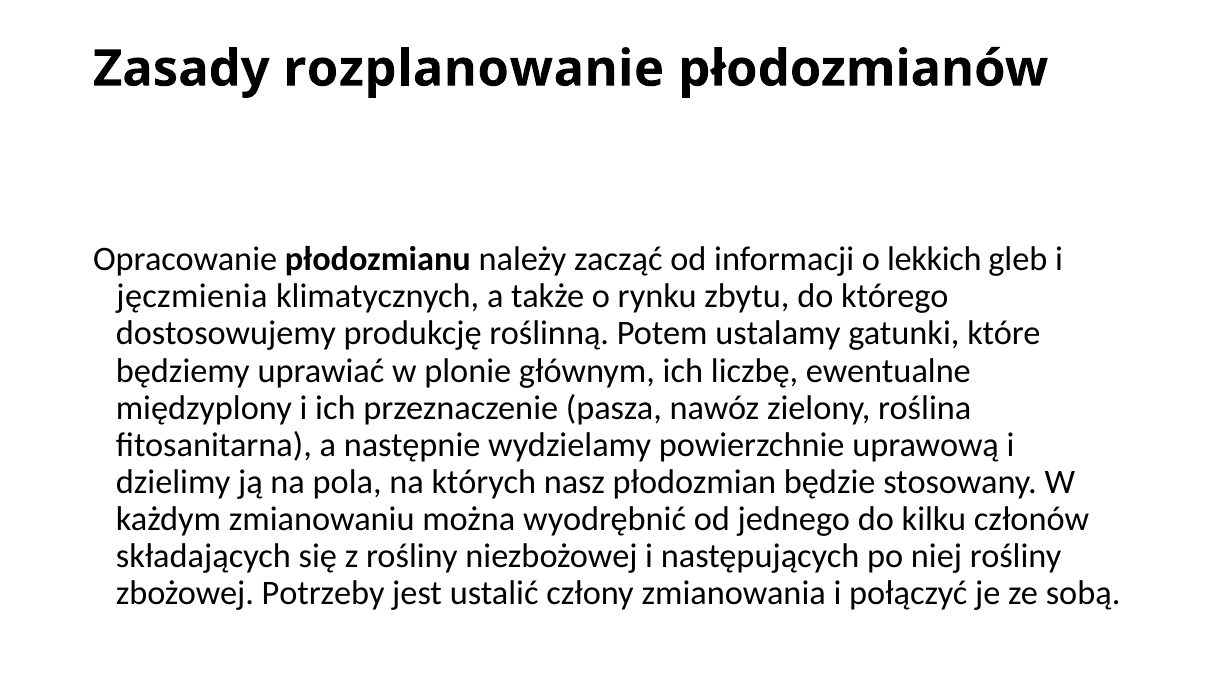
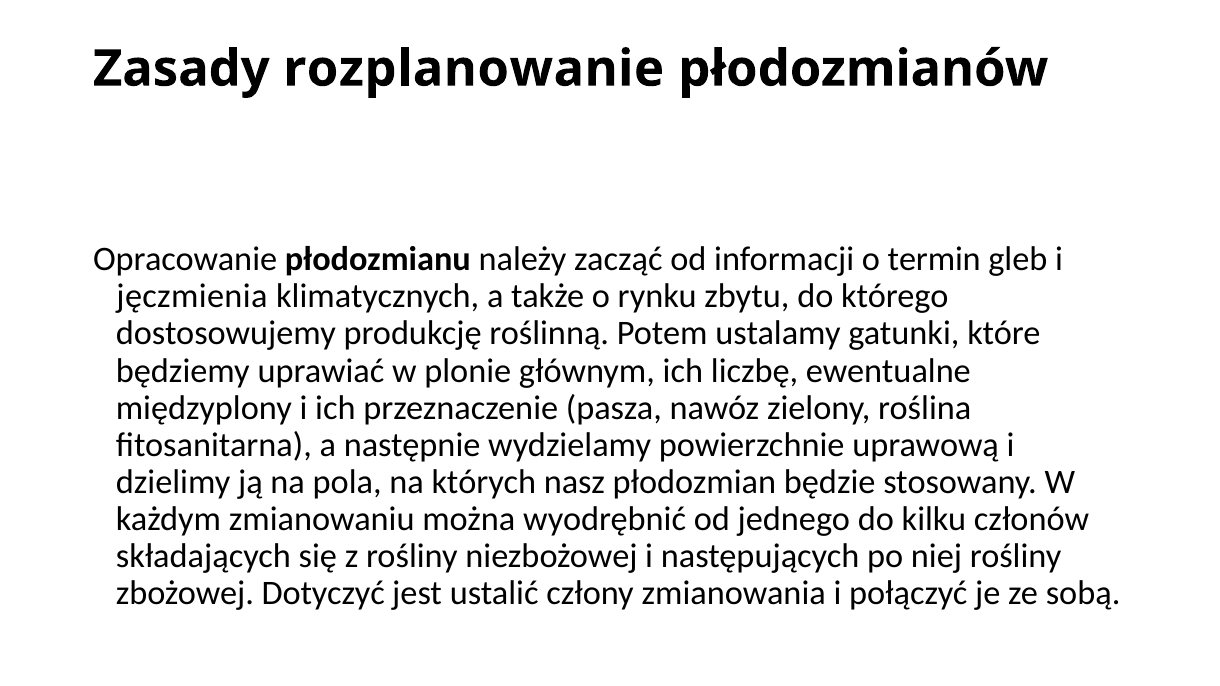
lekkich: lekkich -> termin (934, 260)
Potrzeby: Potrzeby -> Dotyczyć (323, 593)
